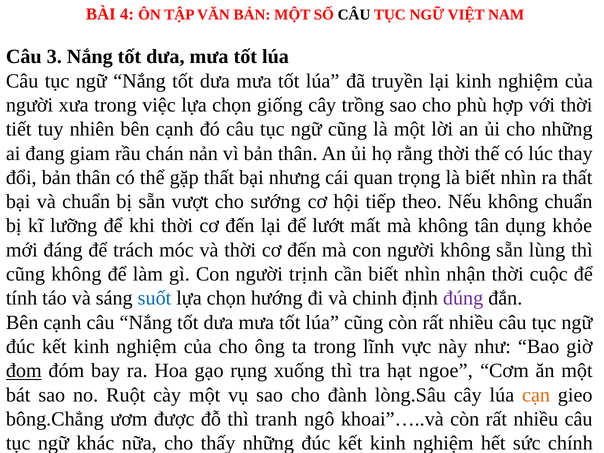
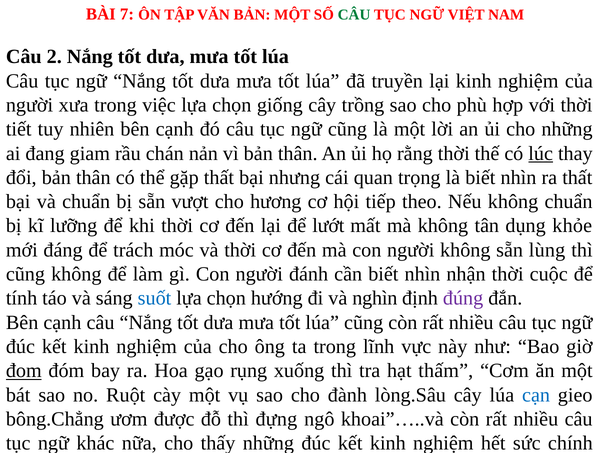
4: 4 -> 7 (127, 14)
CÂU colour: black -> green (354, 15)
3: 3 -> 2 (54, 57)
lúc underline: none -> present (541, 153)
sướng: sướng -> hương (276, 202)
trịnh: trịnh -> đánh (309, 274)
chinh: chinh -> nghìn (375, 298)
ngoe: ngoe -> thấm (446, 371)
cạn colour: orange -> blue (536, 395)
tranh: tranh -> đựng (276, 419)
